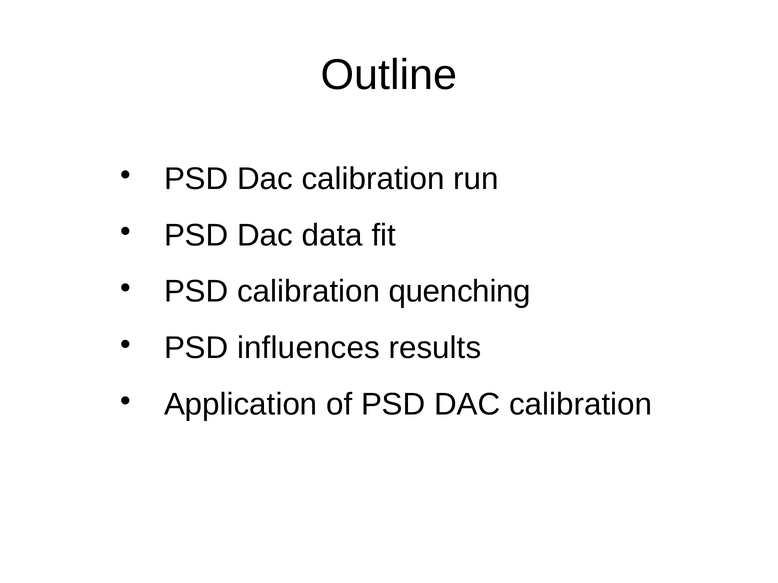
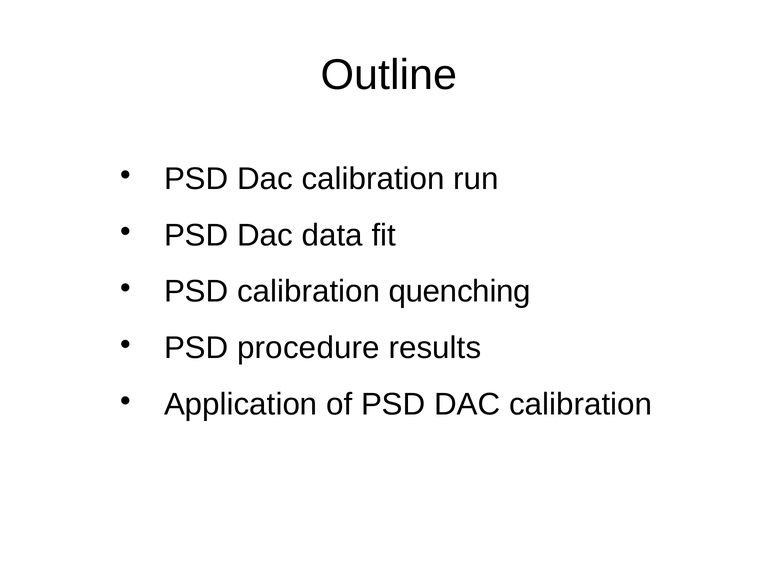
influences: influences -> procedure (309, 348)
